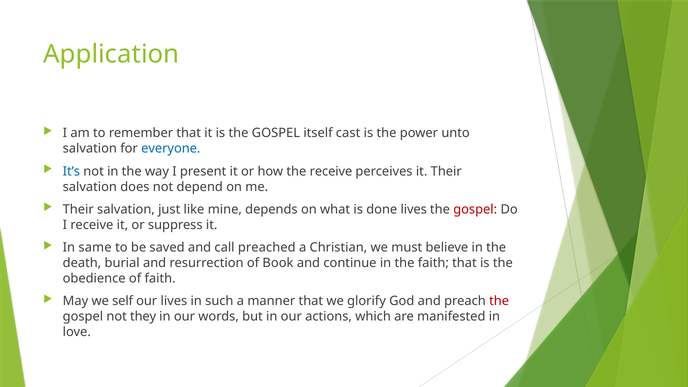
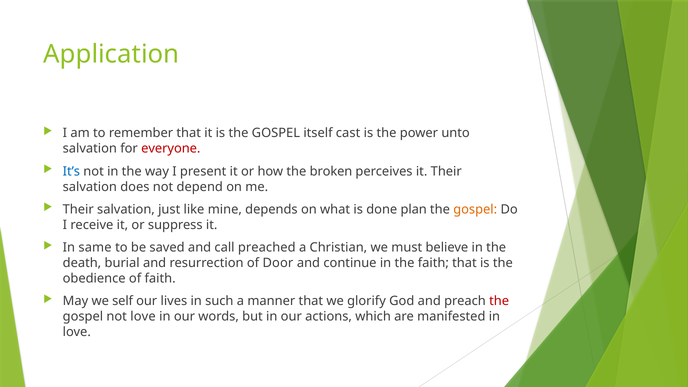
everyone colour: blue -> red (171, 149)
the receive: receive -> broken (331, 171)
done lives: lives -> plan (414, 209)
gospel colour: red -> orange (475, 209)
Book: Book -> Door (278, 263)
not they: they -> love (143, 317)
